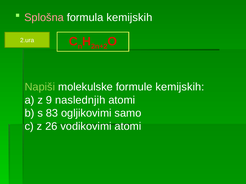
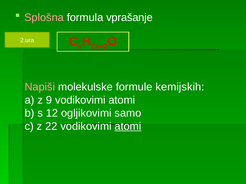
formula kemijskih: kemijskih -> vprašanje (130, 18)
Napiši colour: light green -> pink (40, 87)
9 naslednjih: naslednjih -> vodikovimi (80, 100)
83: 83 -> 12 (52, 113)
26: 26 -> 22 (51, 127)
atomi underline: none -> present (128, 127)
